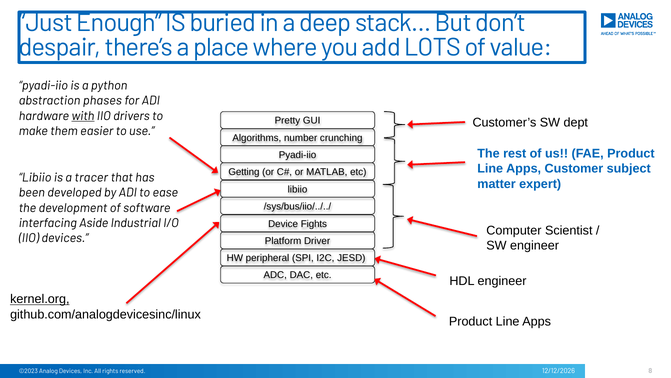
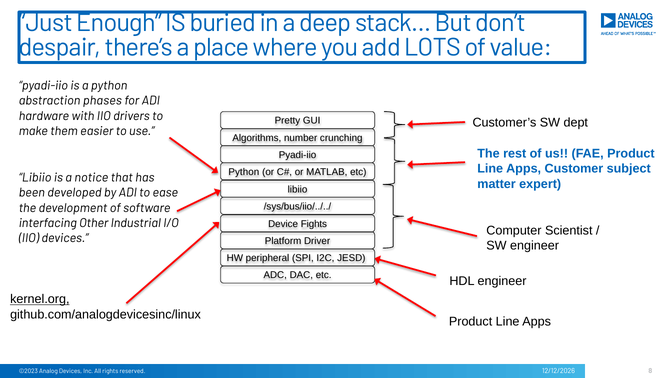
with underline: present -> none (83, 116)
Getting: Getting -> Python (244, 172)
tracer: tracer -> notice (91, 177)
Aside: Aside -> Other (94, 223)
